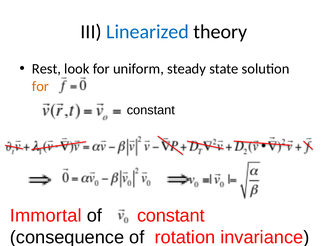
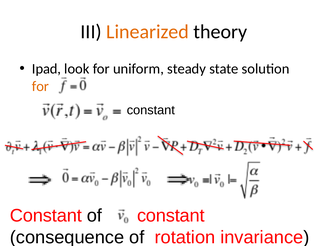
Linearized colour: blue -> orange (148, 32)
Rest: Rest -> Ipad (47, 69)
Immortal: Immortal -> Constant (46, 216)
